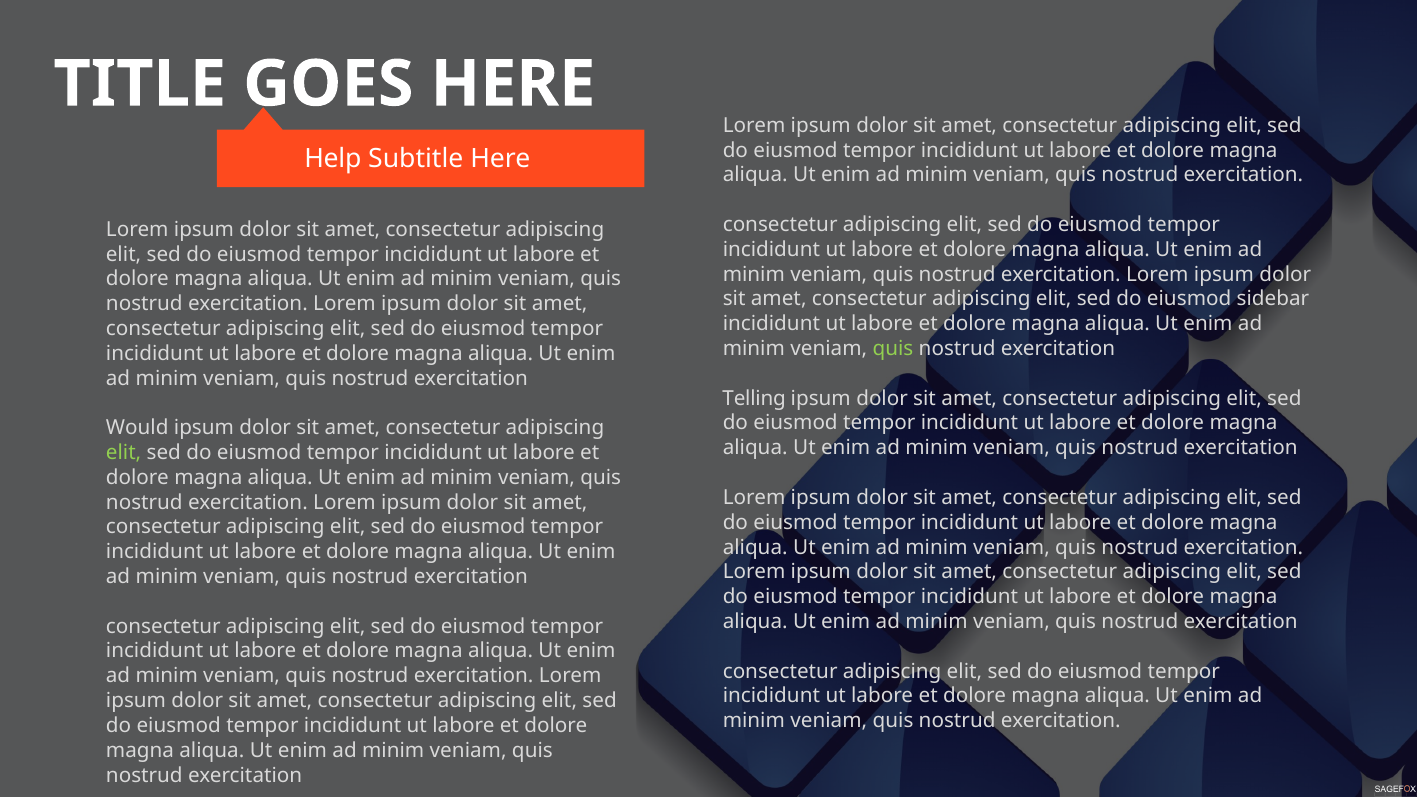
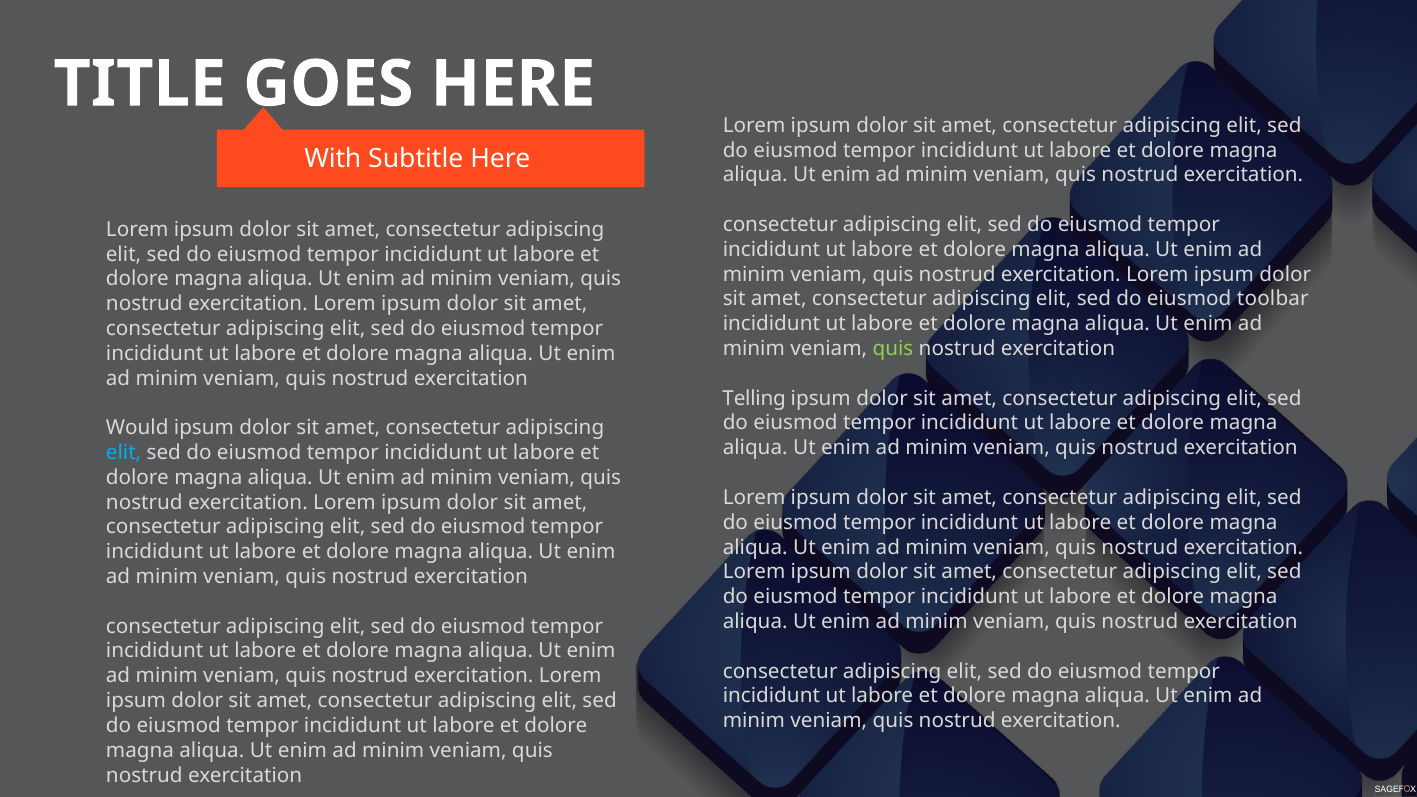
Help: Help -> With (333, 159)
sidebar: sidebar -> toolbar (1273, 299)
elit colour: light green -> light blue (124, 453)
